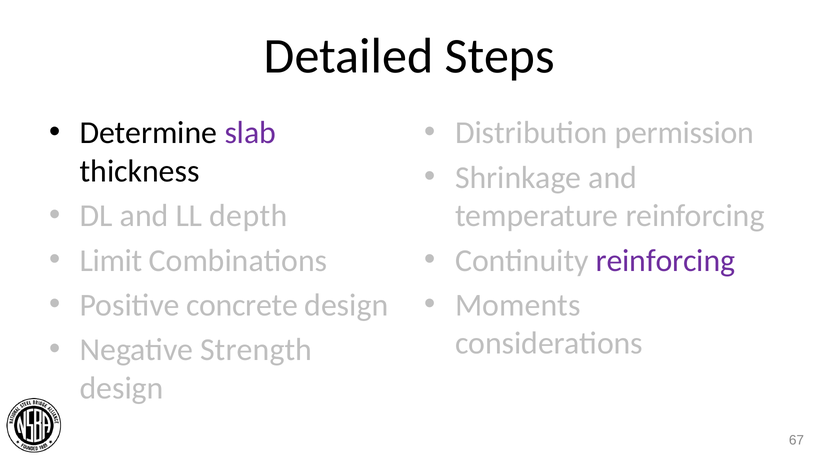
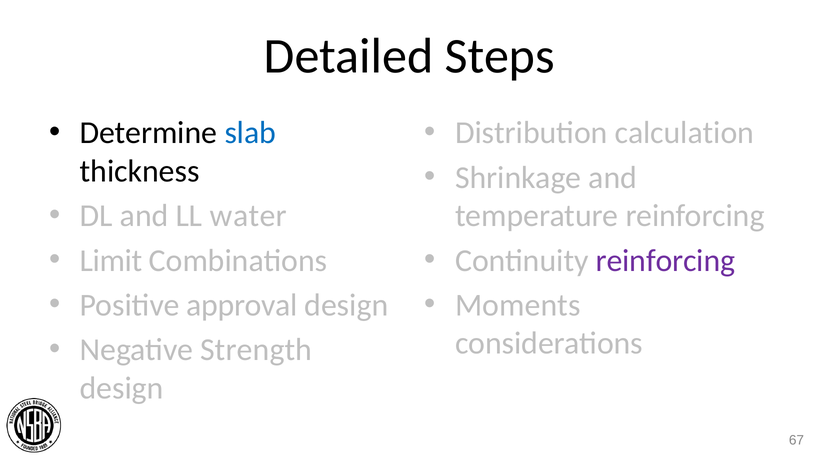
slab colour: purple -> blue (250, 133)
permission: permission -> calculation (684, 133)
depth: depth -> water (248, 216)
concrete: concrete -> approval (242, 305)
